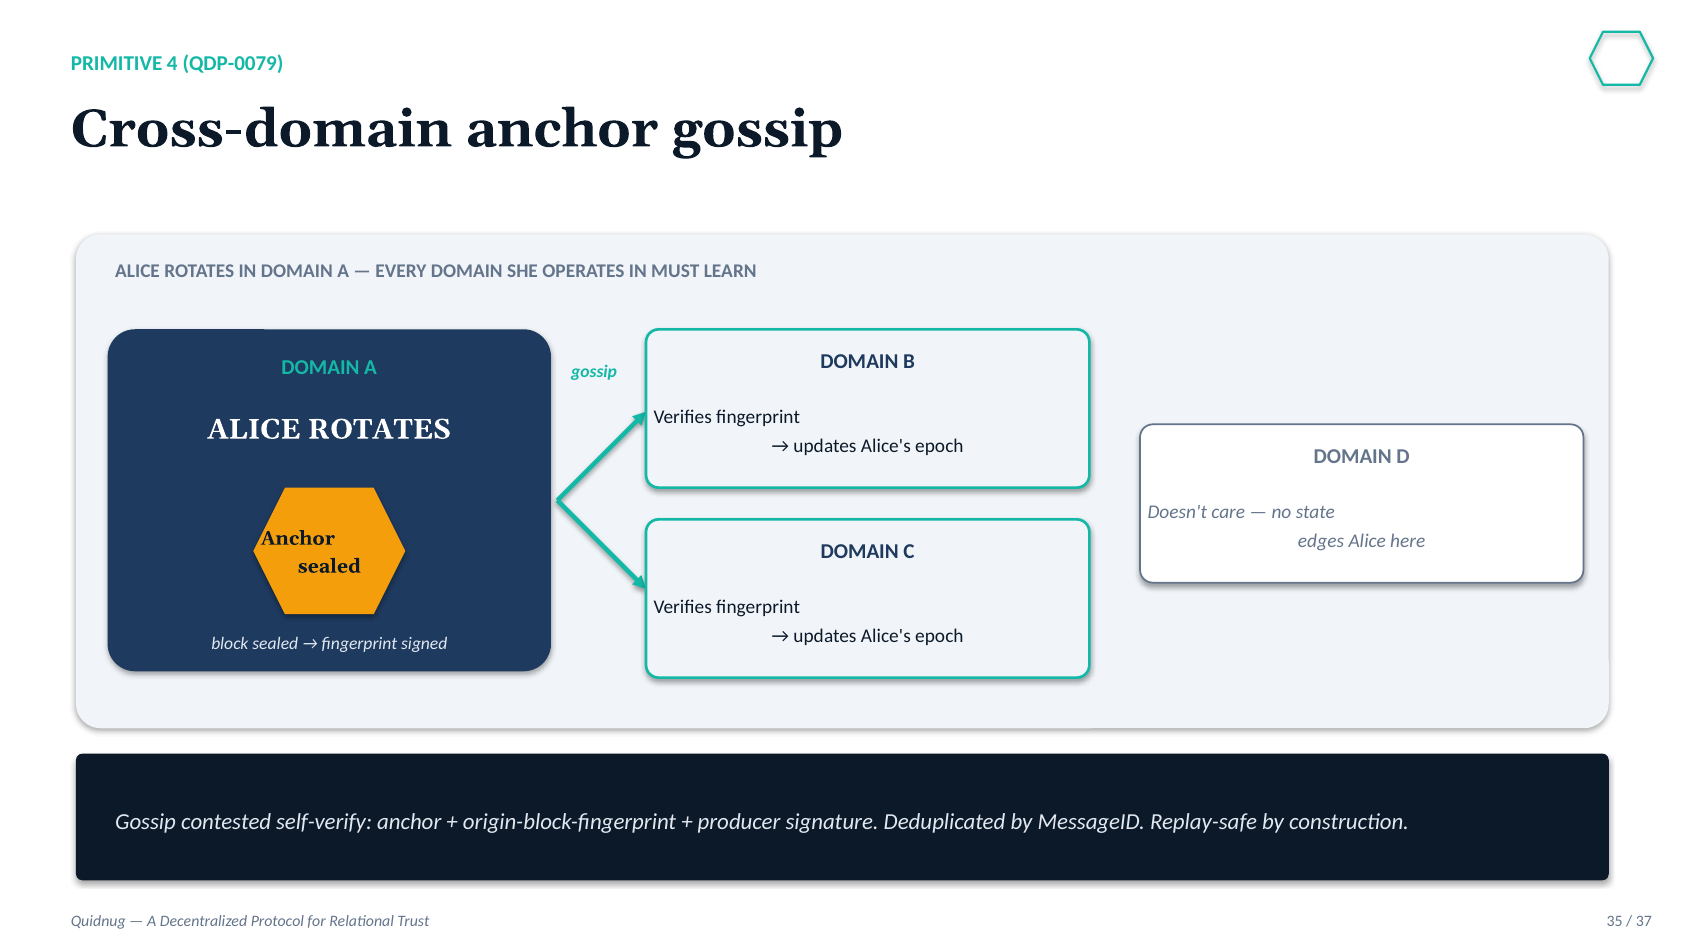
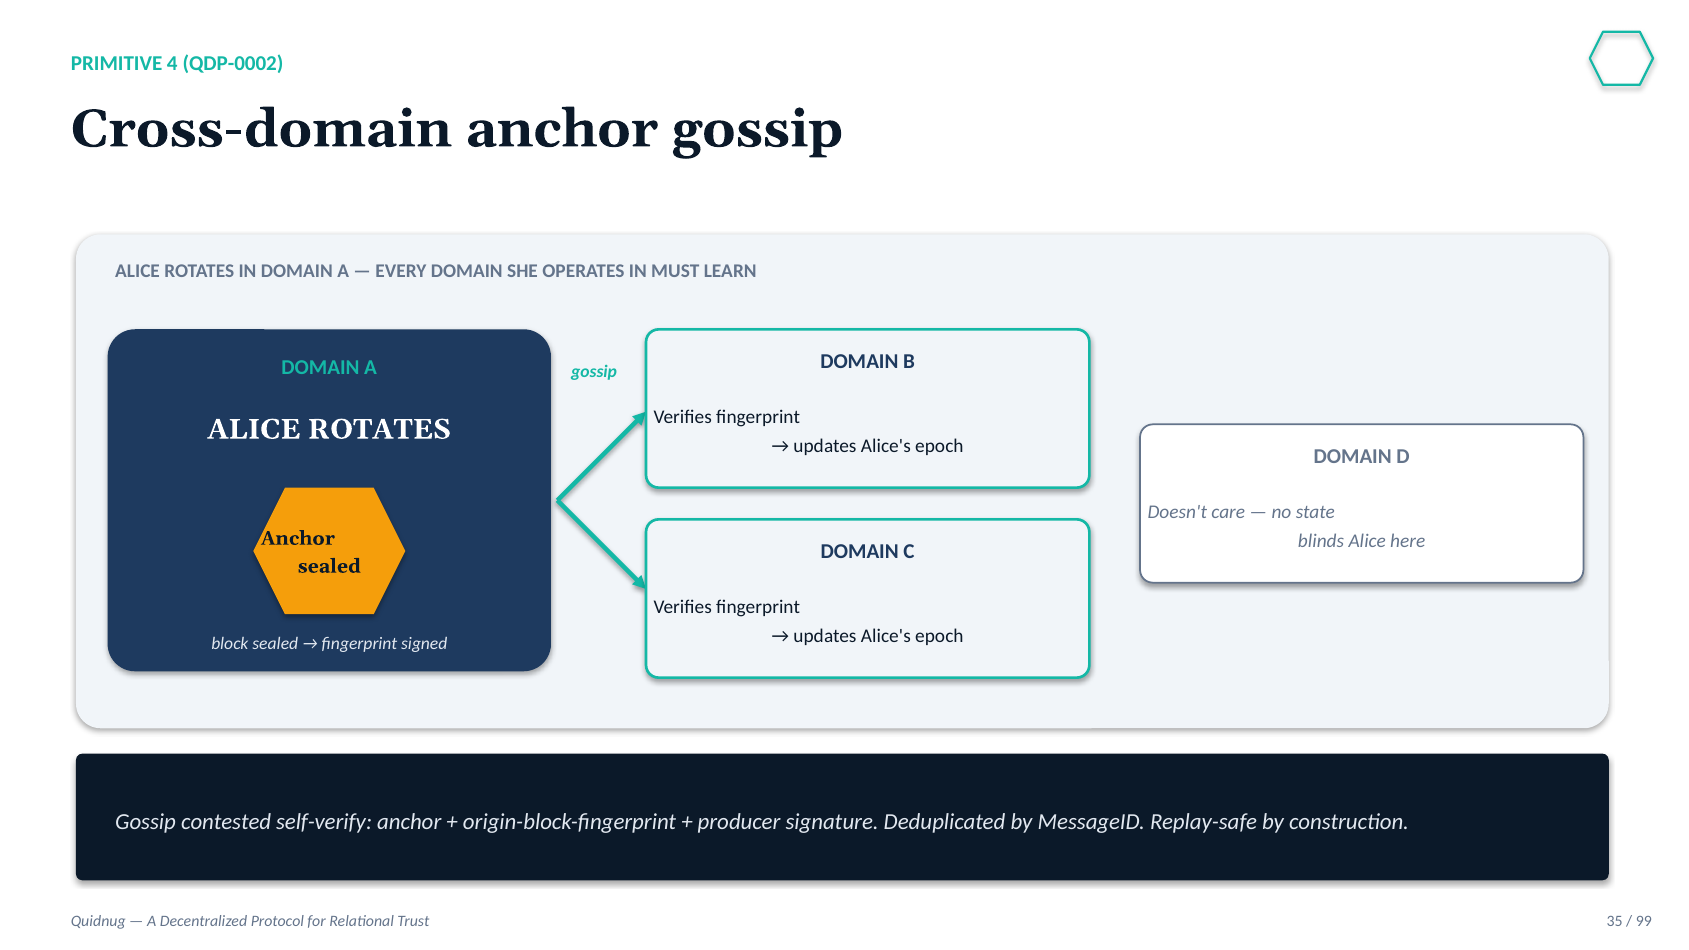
QDP-0079: QDP-0079 -> QDP-0002 (233, 64)
edges: edges -> blinds (1321, 541)
37: 37 -> 99 (1644, 921)
